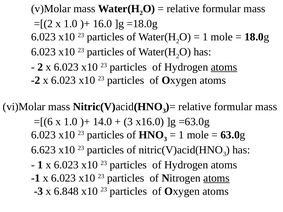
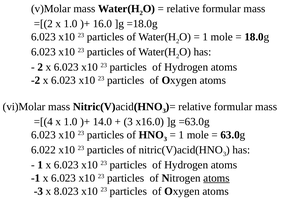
atoms underline: present -> none (224, 67)
=[(6: =[(6 -> =[(4 (43, 122)
6.623: 6.623 -> 6.022 (43, 150)
6.848: 6.848 -> 8.023 (66, 191)
